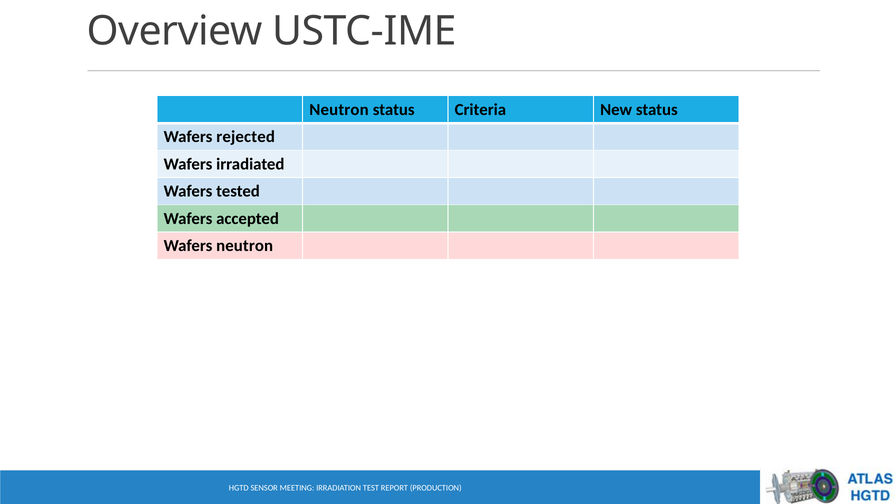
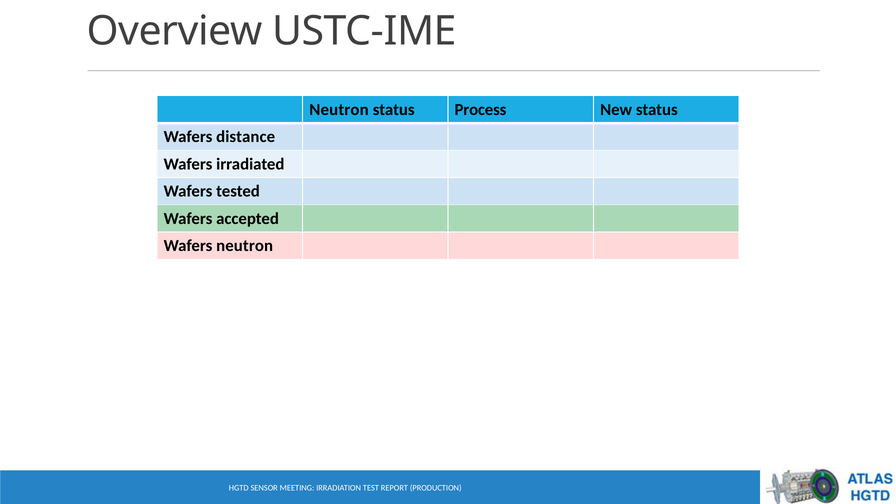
Criteria: Criteria -> Process (480, 110)
rejected: rejected -> distance (246, 137)
